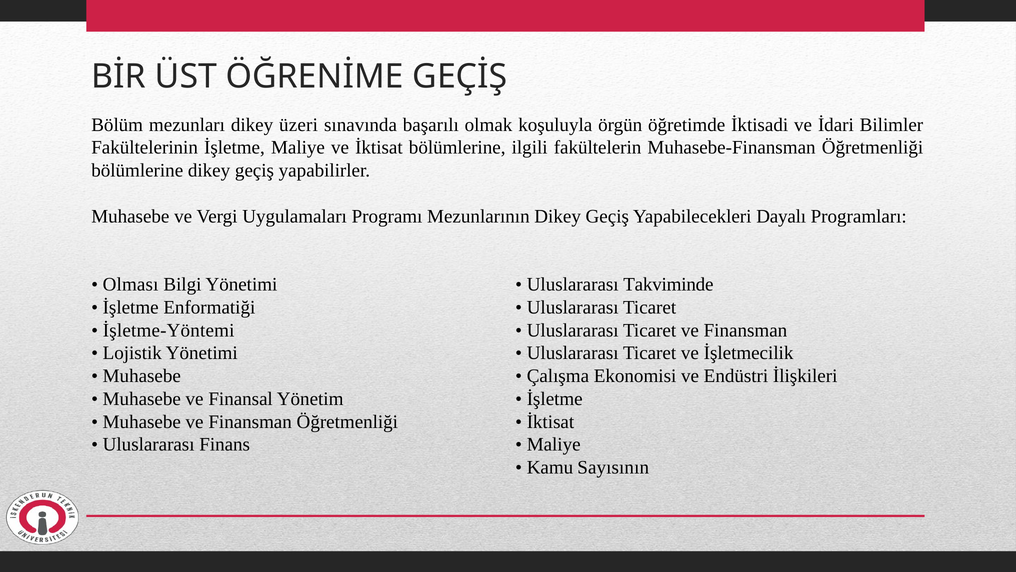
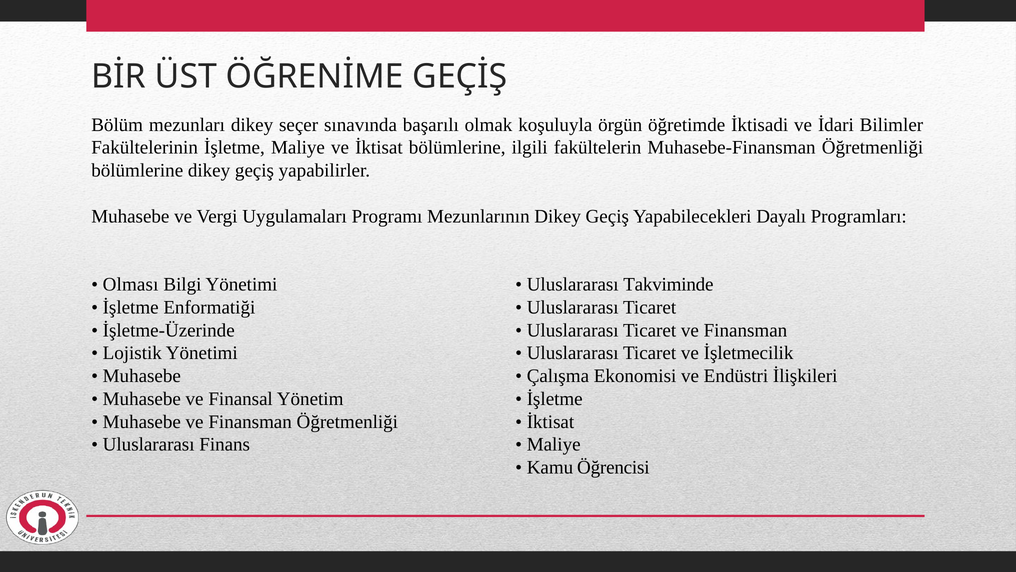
üzeri: üzeri -> seçer (299, 125)
İşletme-Yöntemi: İşletme-Yöntemi -> İşletme-Üzerinde (169, 330)
Sayısının: Sayısının -> Öğrencisi (613, 467)
